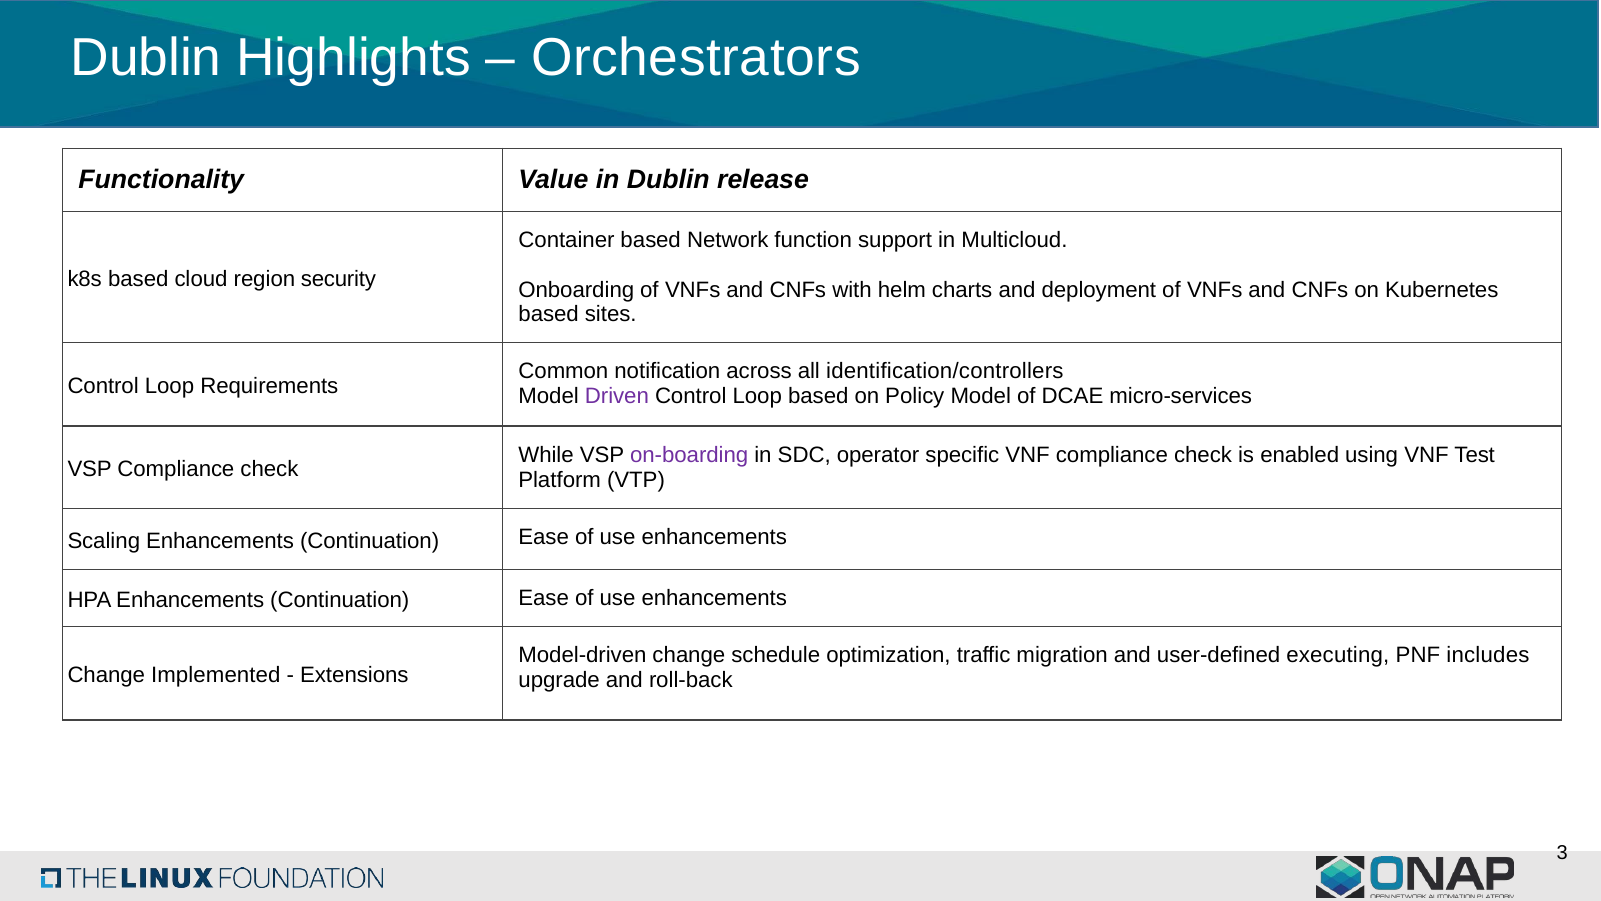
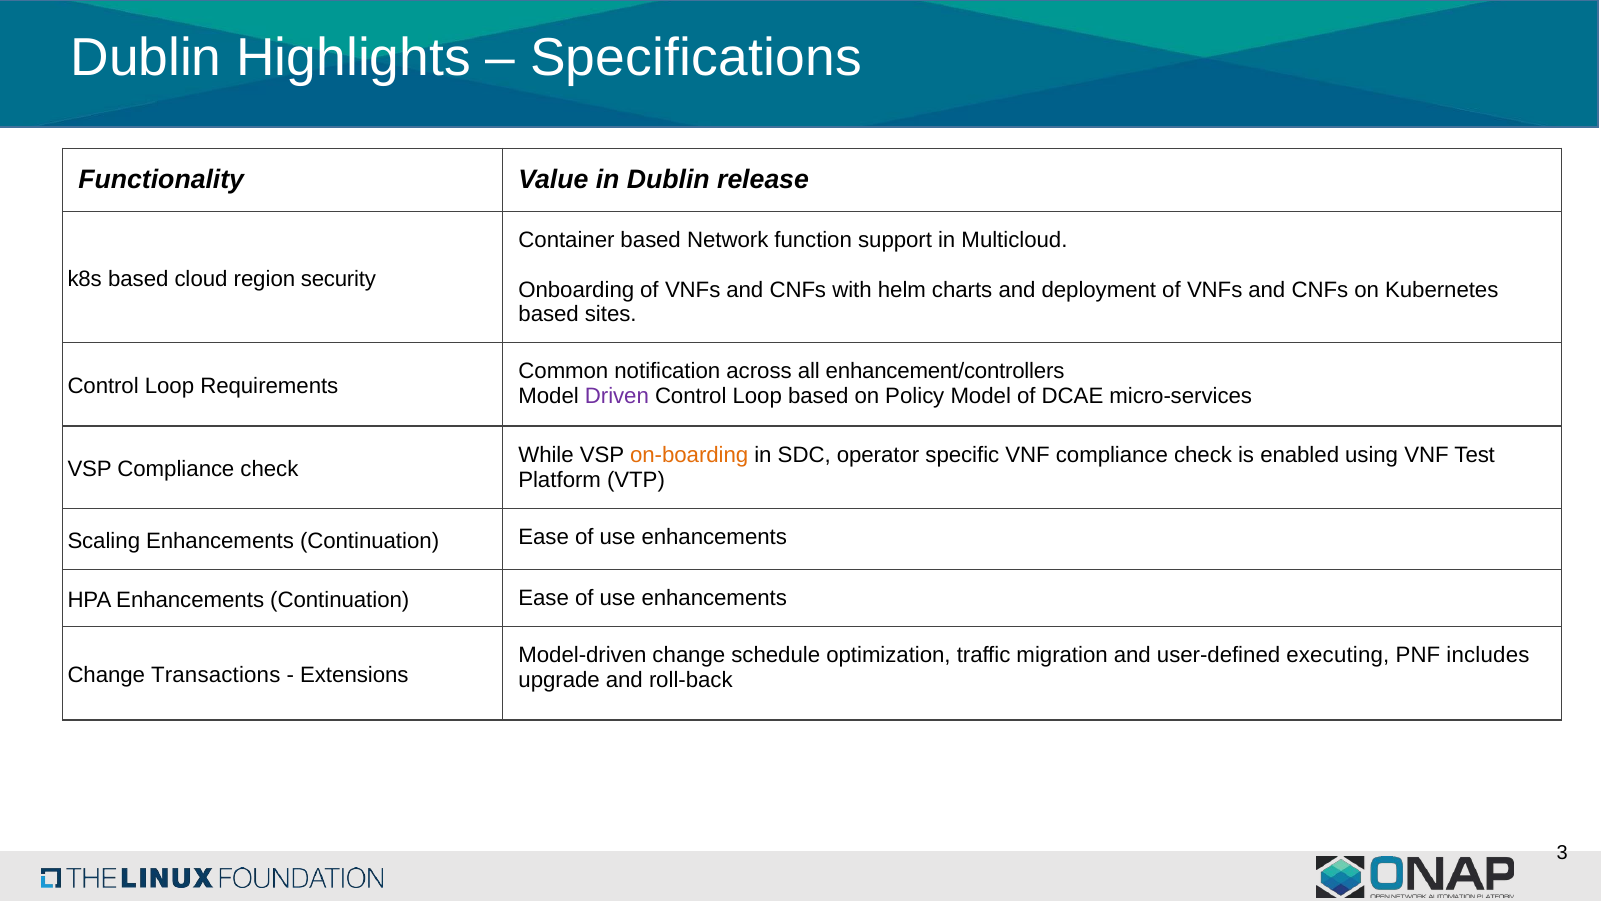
Orchestrators: Orchestrators -> Specifications (696, 58)
identification/controllers: identification/controllers -> enhancement/controllers (945, 371)
on-boarding colour: purple -> orange (689, 455)
Implemented: Implemented -> Transactions (216, 675)
